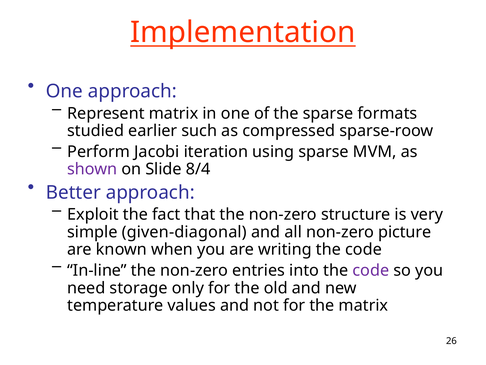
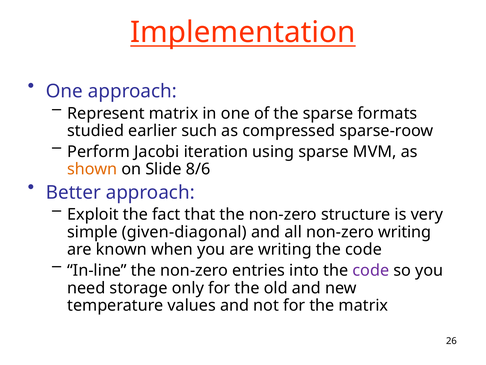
shown colour: purple -> orange (92, 169)
8/4: 8/4 -> 8/6 (198, 169)
non-zero picture: picture -> writing (405, 232)
